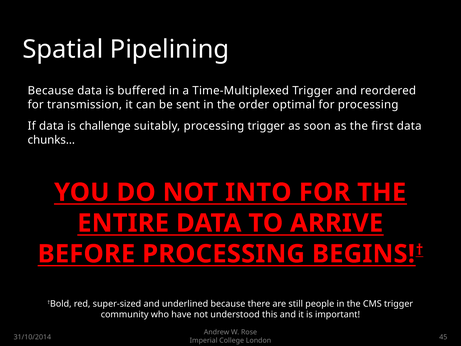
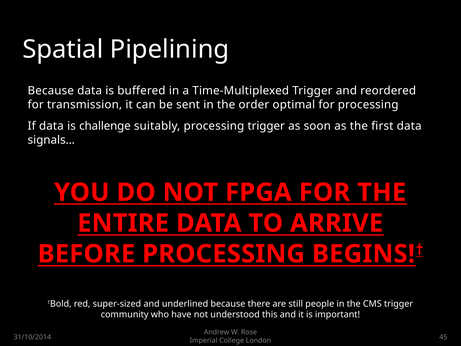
chunks…: chunks… -> signals… (51, 140)
INTO: INTO -> FPGA (258, 192)
